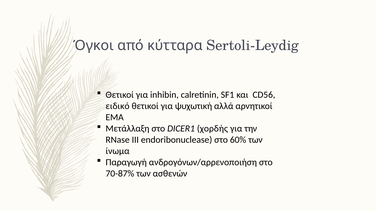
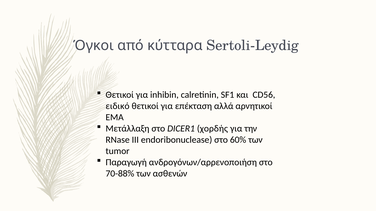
ψυχωτική: ψυχωτική -> επέκταση (193, 106)
ίνωμα: ίνωμα -> tumor (118, 151)
70-87%: 70-87% -> 70-88% (120, 174)
